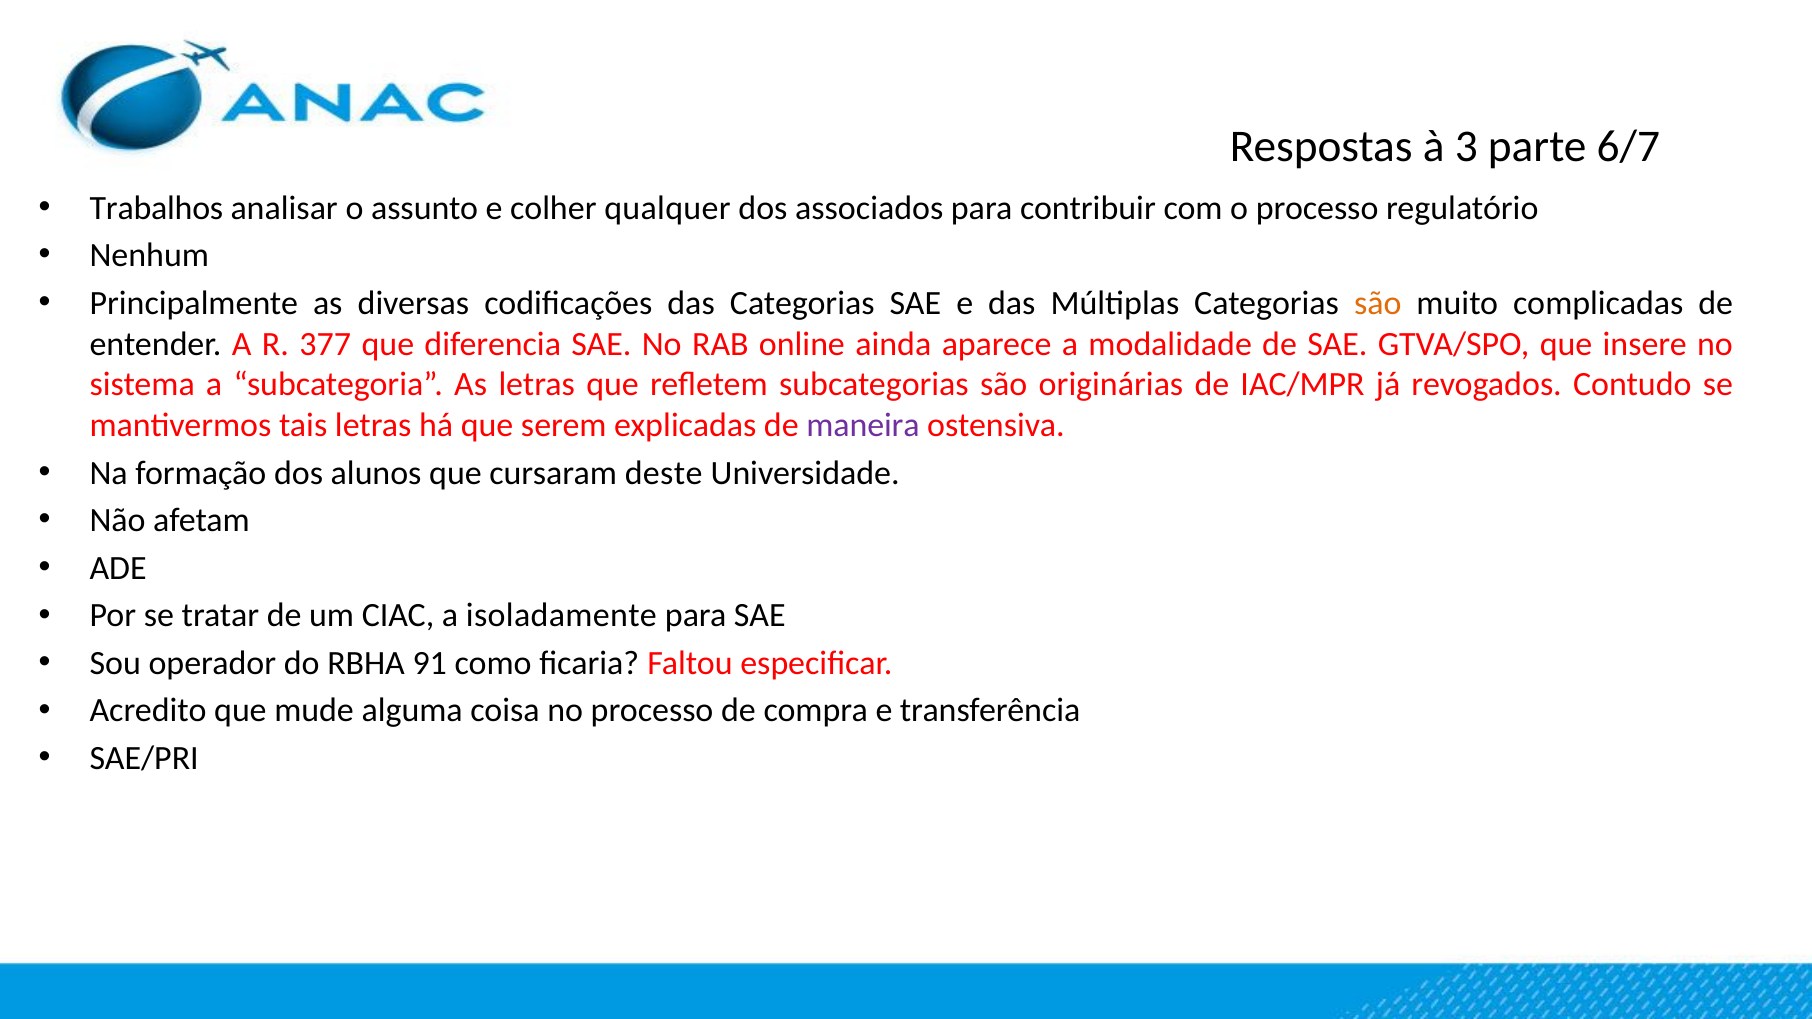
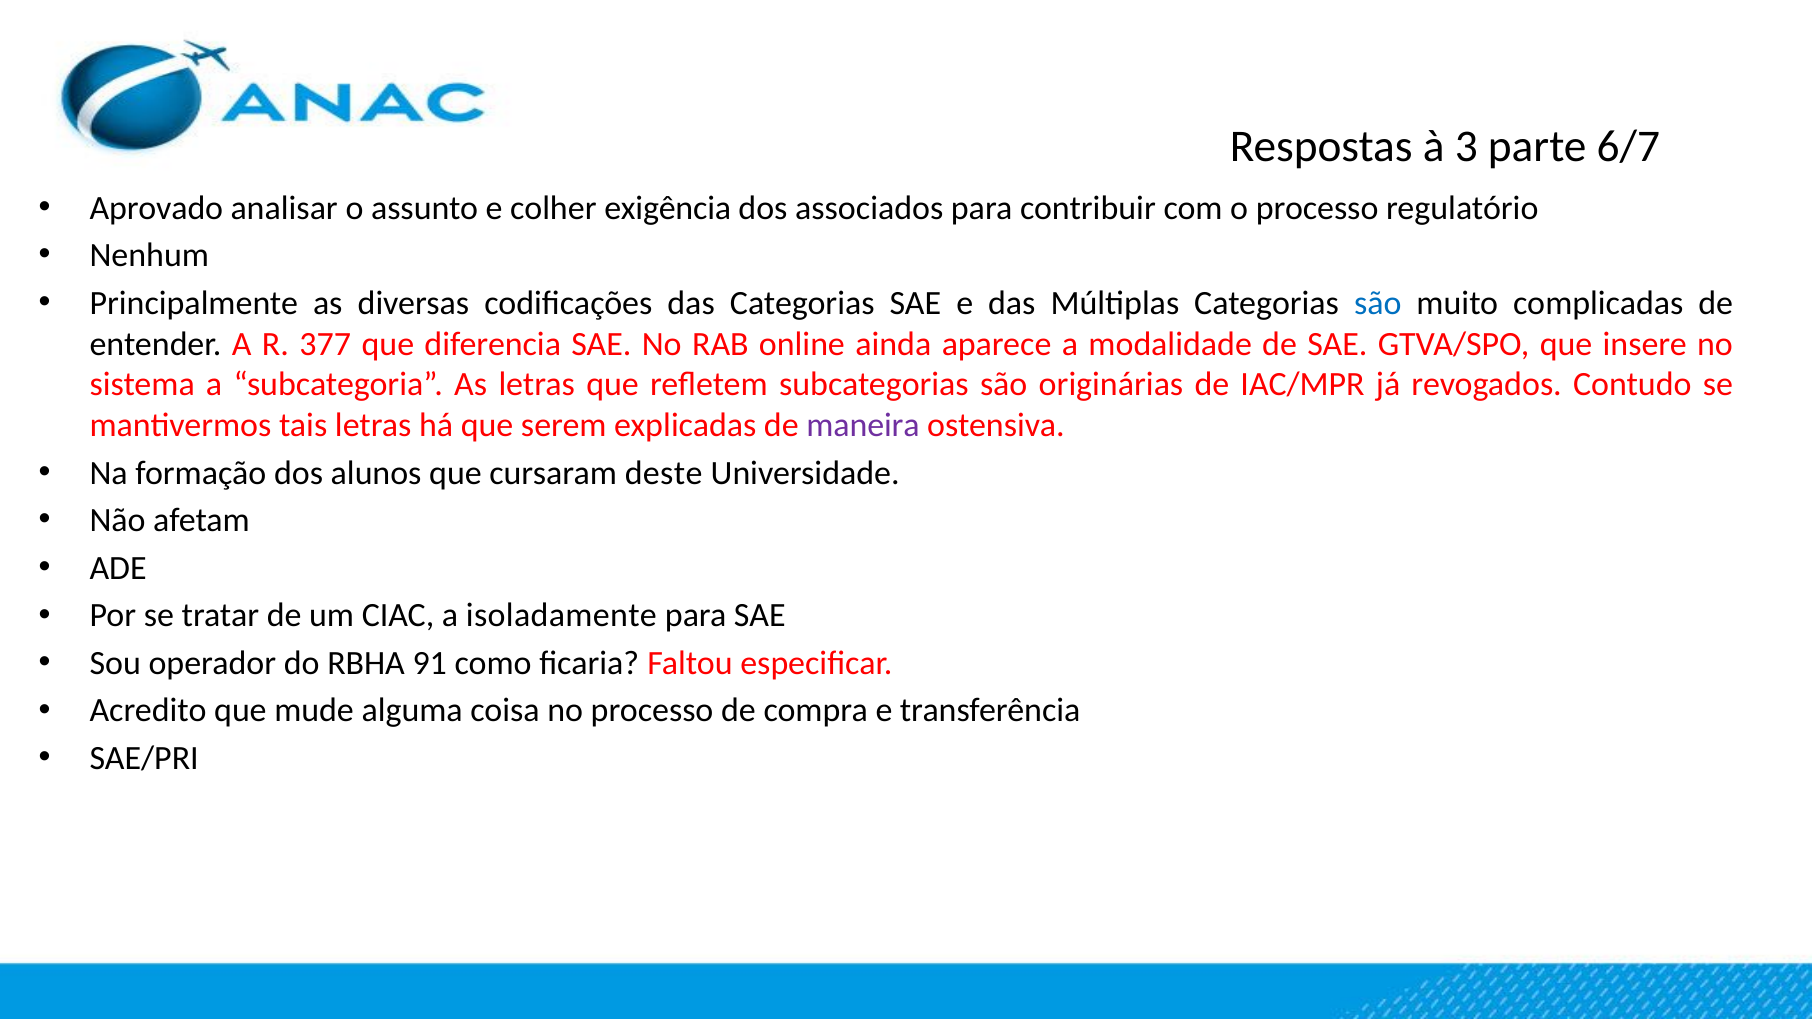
Trabalhos: Trabalhos -> Aprovado (156, 208)
qualquer: qualquer -> exigência (668, 208)
são colour: orange -> blue (1378, 303)
